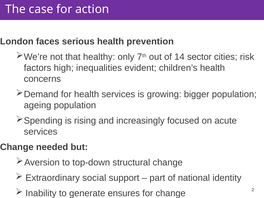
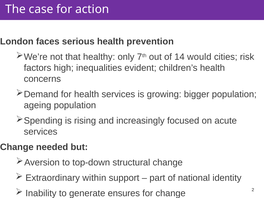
sector: sector -> would (199, 57)
social: social -> within (94, 178)
